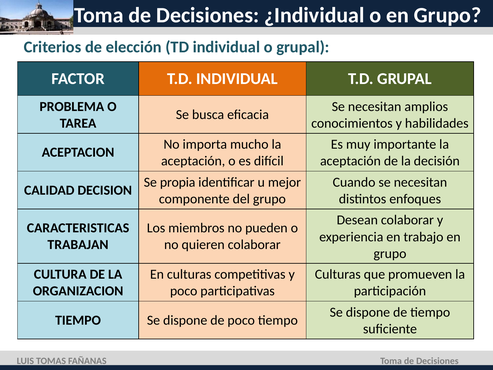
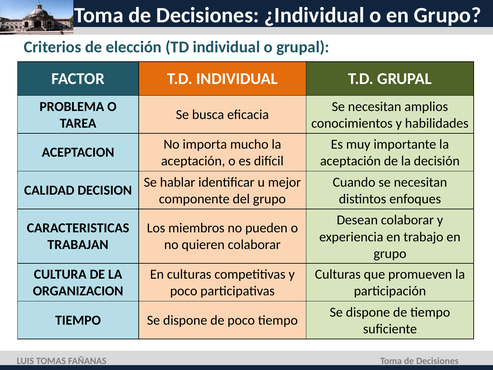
propia: propia -> hablar (178, 182)
